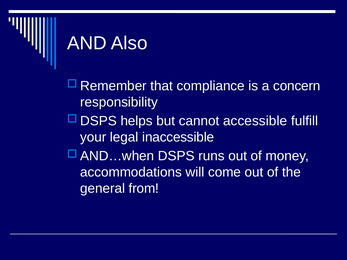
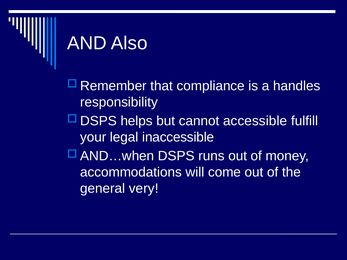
concern: concern -> handles (297, 86)
from: from -> very (144, 189)
